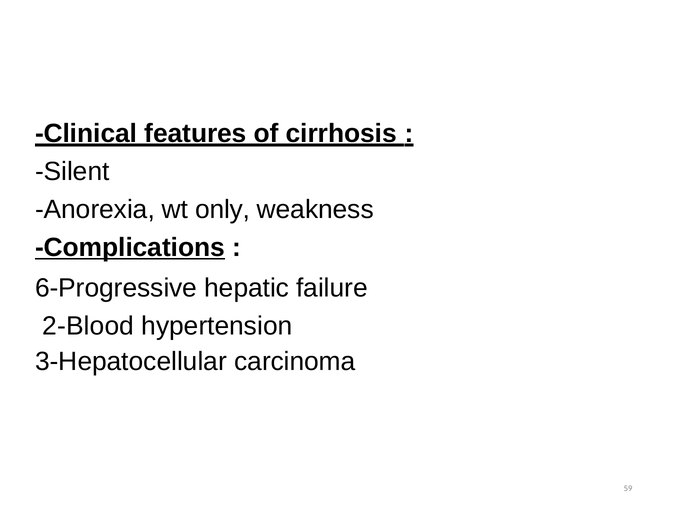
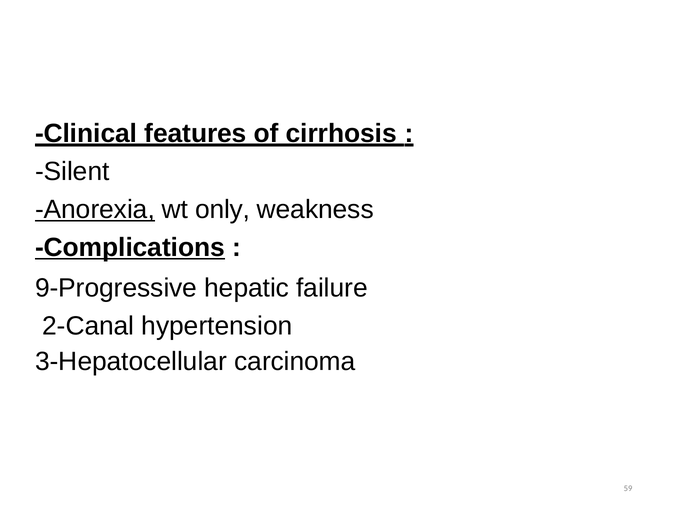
Anorexia underline: none -> present (95, 210)
6-Progressive: 6-Progressive -> 9-Progressive (116, 288)
2-Blood: 2-Blood -> 2-Canal (88, 326)
